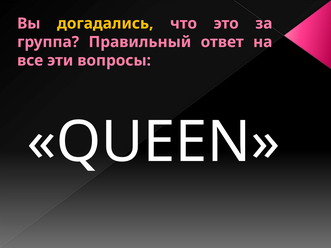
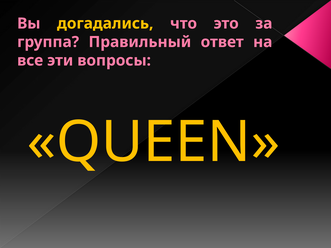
QUEEN colour: white -> yellow (154, 142)
